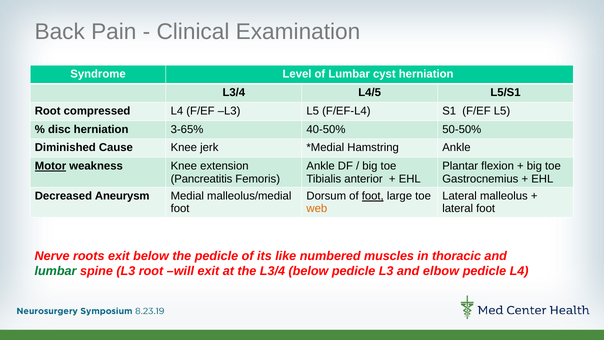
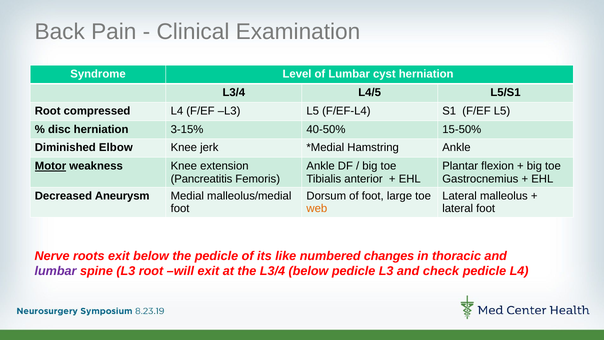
3-65%: 3-65% -> 3-15% (187, 129)
50-50%: 50-50% -> 15-50% (462, 129)
Cause: Cause -> Elbow (116, 148)
foot underline: present -> none (373, 196)
muscles: muscles -> changes (389, 256)
lumbar colour: green -> purple (56, 271)
elbow: elbow -> check (441, 271)
